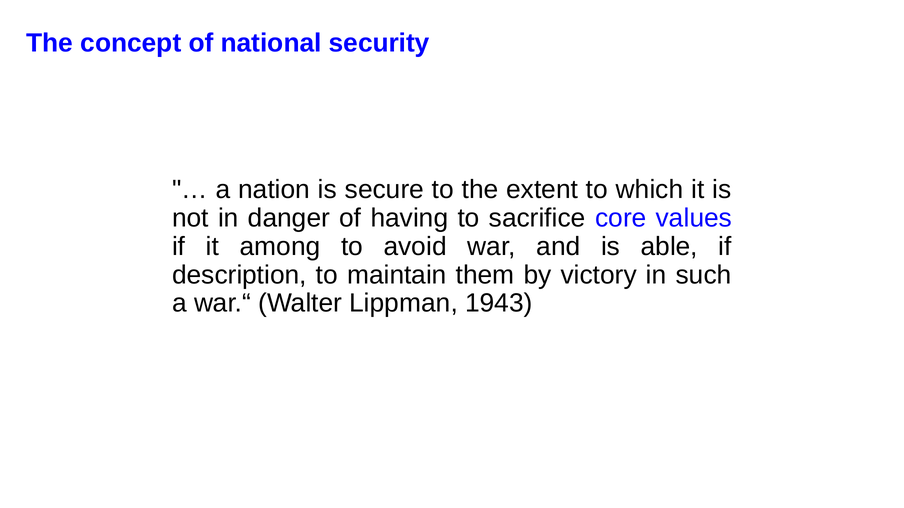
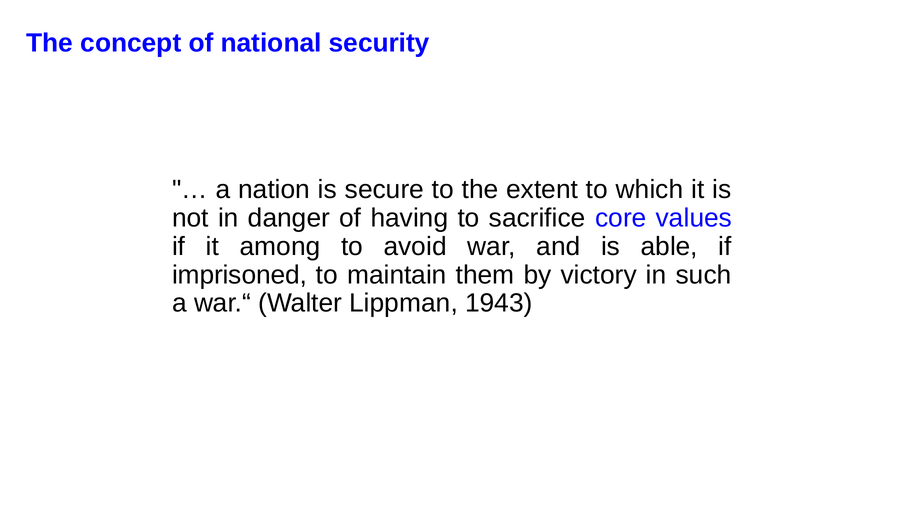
description: description -> imprisoned (239, 275)
